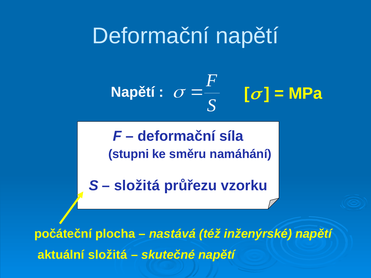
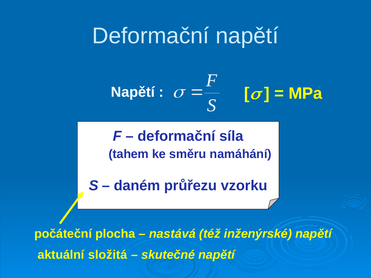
stupni: stupni -> tahem (129, 154)
složitá: složitá -> daném (137, 186)
